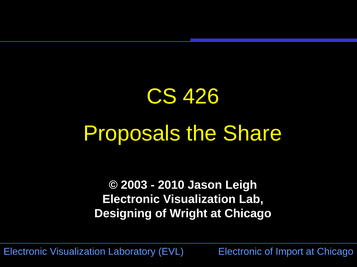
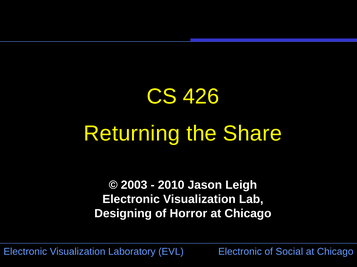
Proposals: Proposals -> Returning (132, 134)
Wright: Wright -> Horror (188, 214)
Import: Import -> Social (289, 252)
